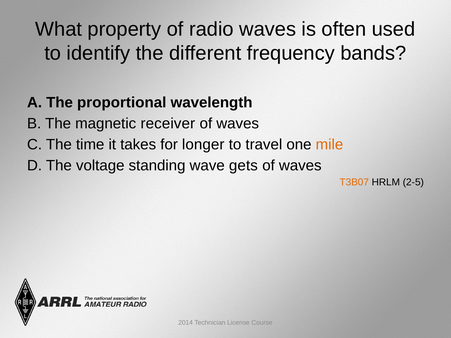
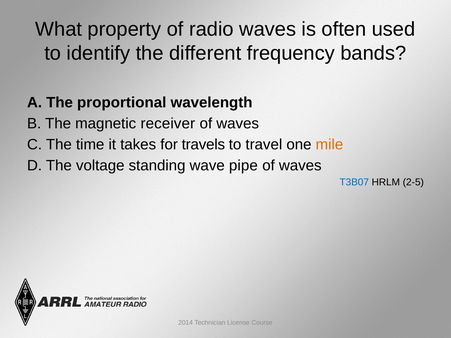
longer: longer -> travels (203, 145)
gets: gets -> pipe (243, 166)
T3B07 colour: orange -> blue (354, 182)
